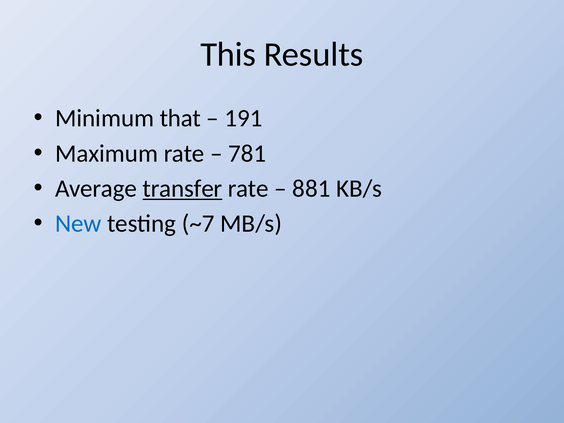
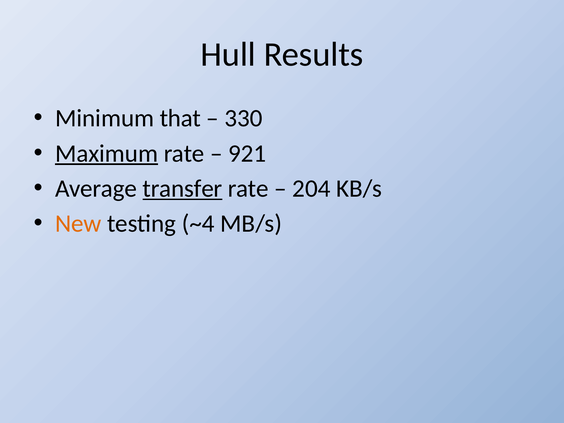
This: This -> Hull (228, 55)
191: 191 -> 330 (243, 118)
Maximum underline: none -> present (107, 153)
781: 781 -> 921 (247, 153)
881: 881 -> 204 (311, 189)
New colour: blue -> orange (78, 224)
~7: ~7 -> ~4 (198, 224)
